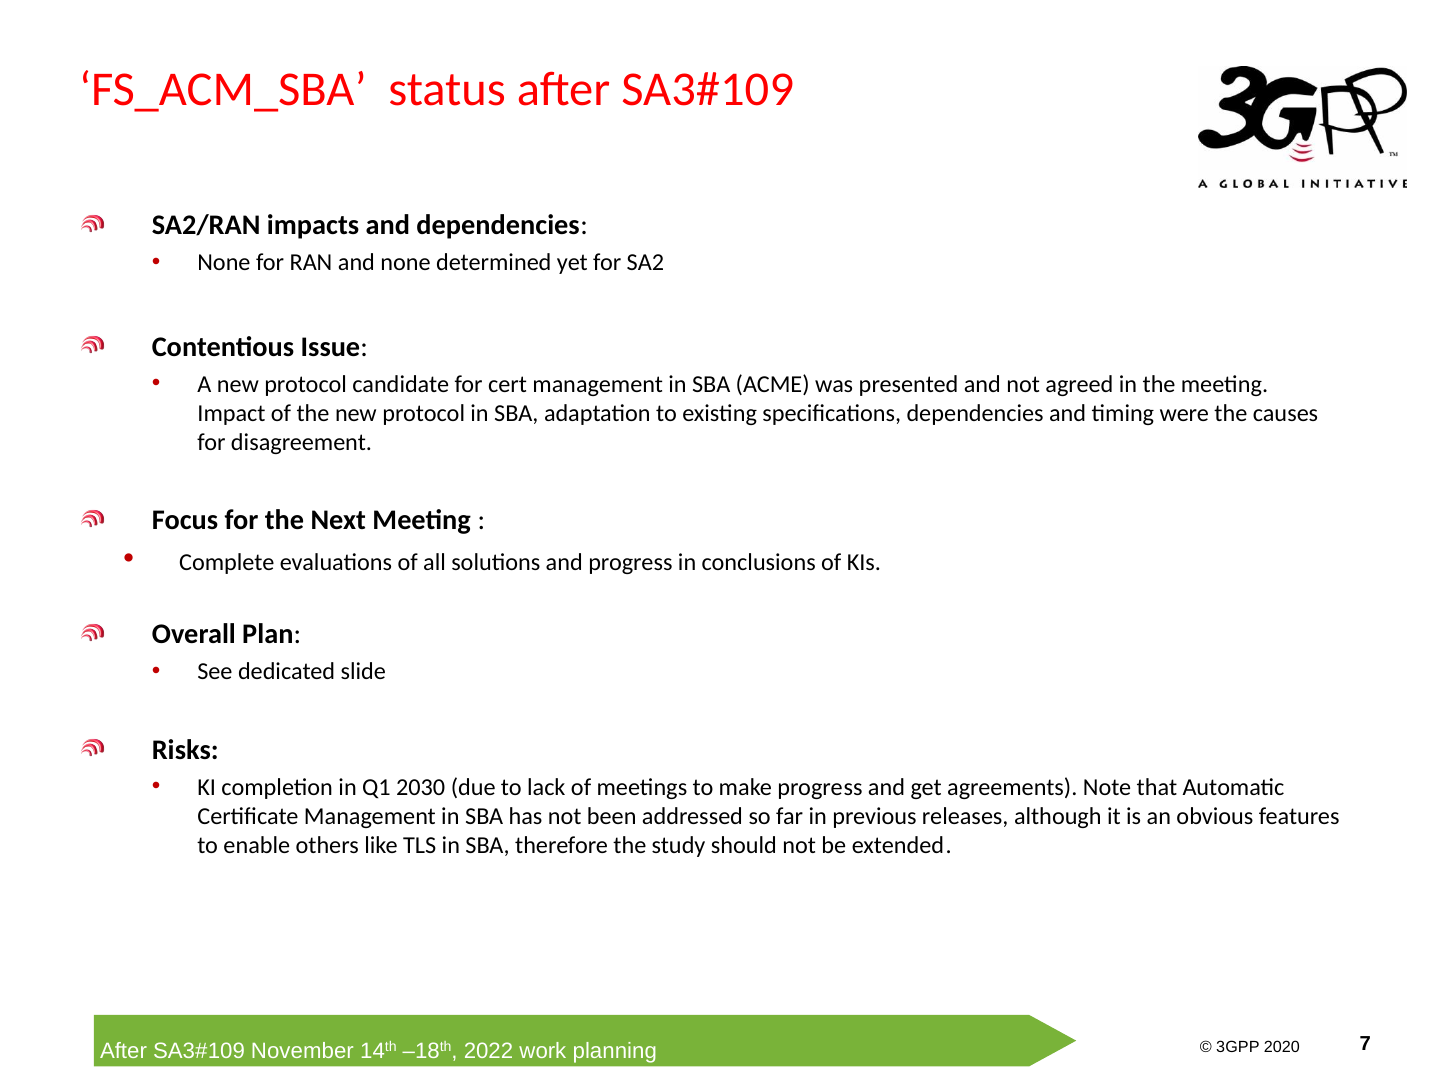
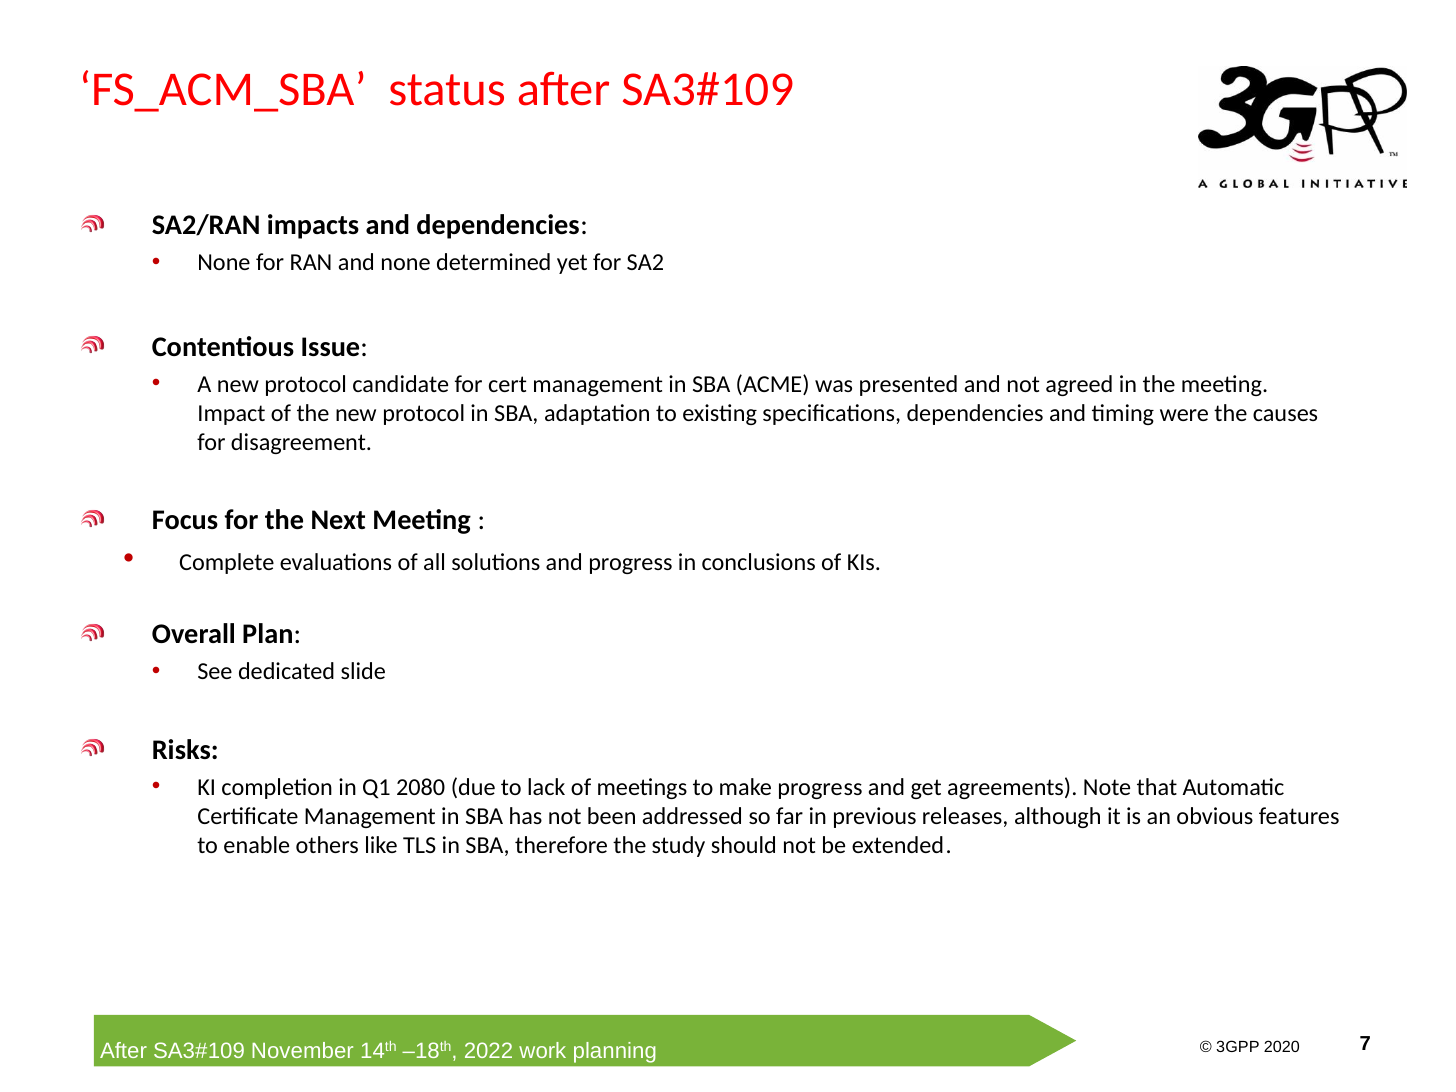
2030: 2030 -> 2080 (421, 787)
